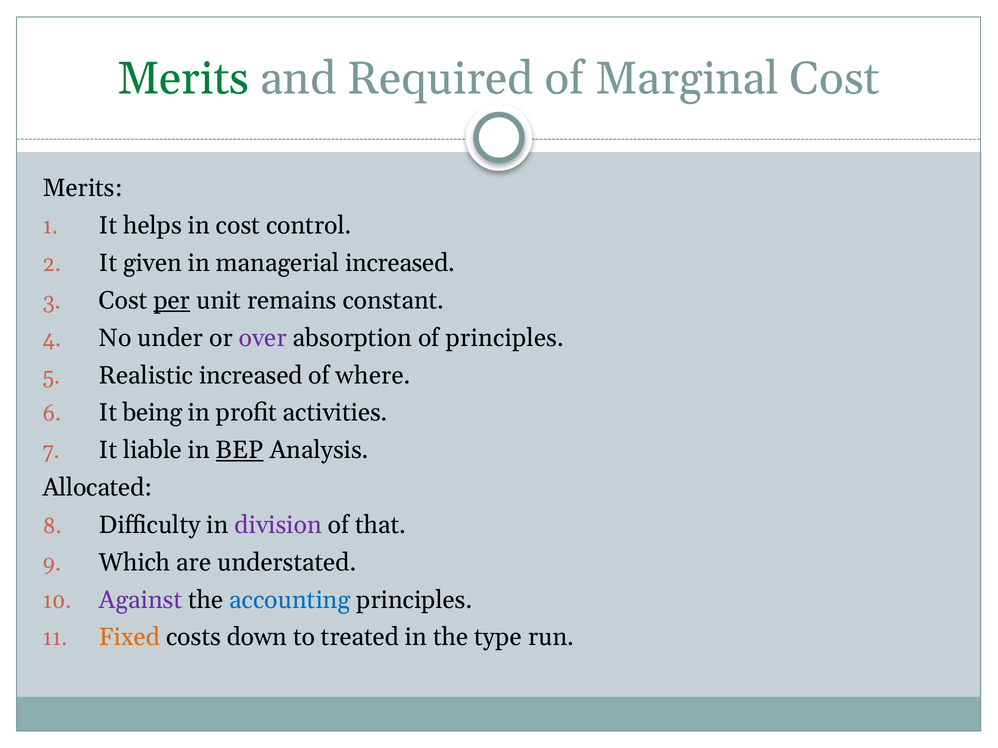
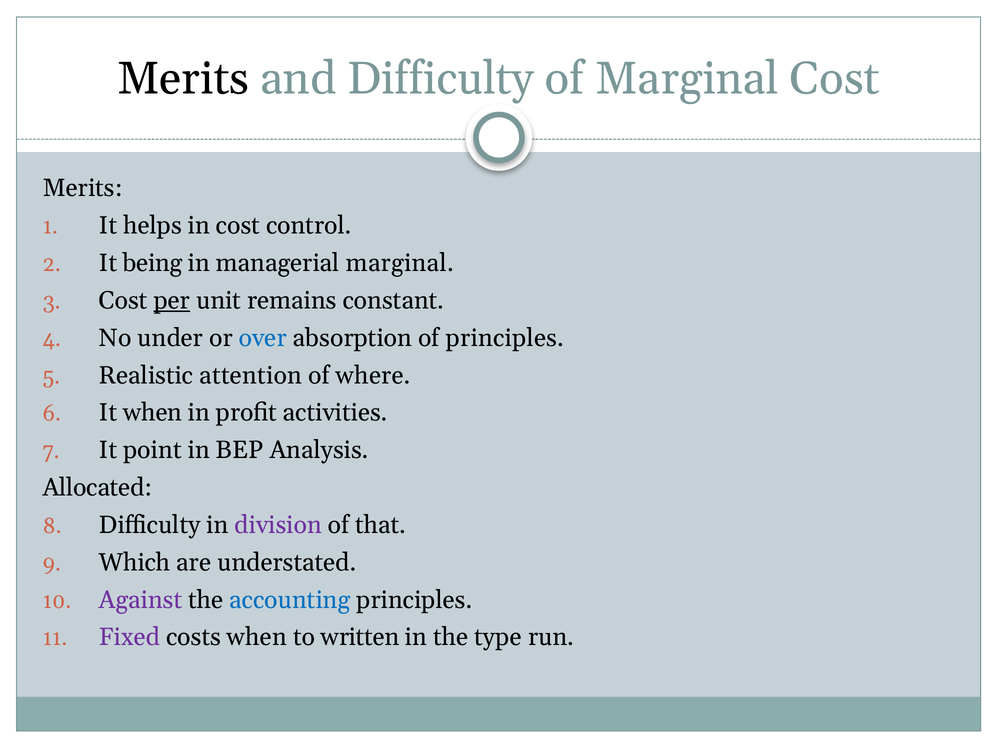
Merits colour: green -> black (183, 79)
and Required: Required -> Difficulty (441, 79)
given: given -> being (153, 263)
managerial increased: increased -> marginal (400, 263)
over colour: purple -> blue (263, 338)
Realistic increased: increased -> attention (251, 376)
It being: being -> when (153, 413)
liable: liable -> point (152, 450)
BEP underline: present -> none (240, 450)
Fixed colour: orange -> purple (129, 638)
costs down: down -> when (257, 638)
treated: treated -> written (360, 638)
